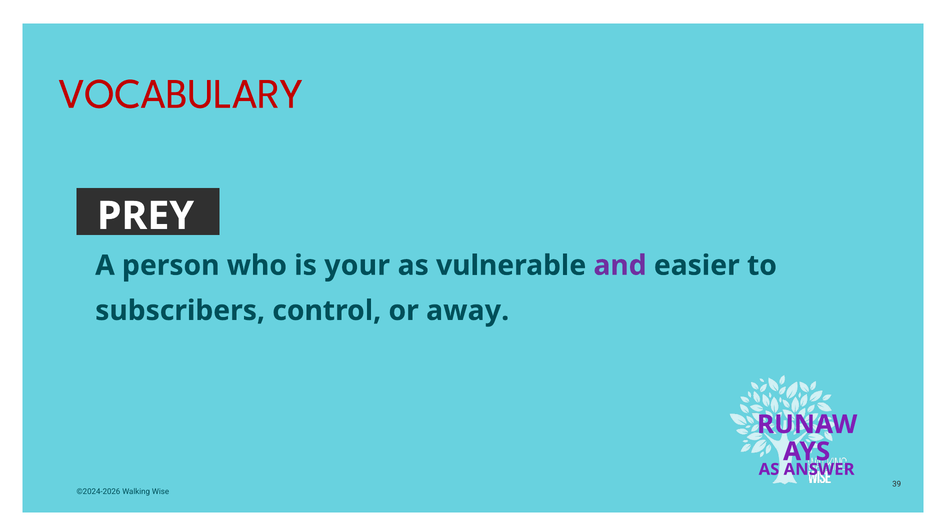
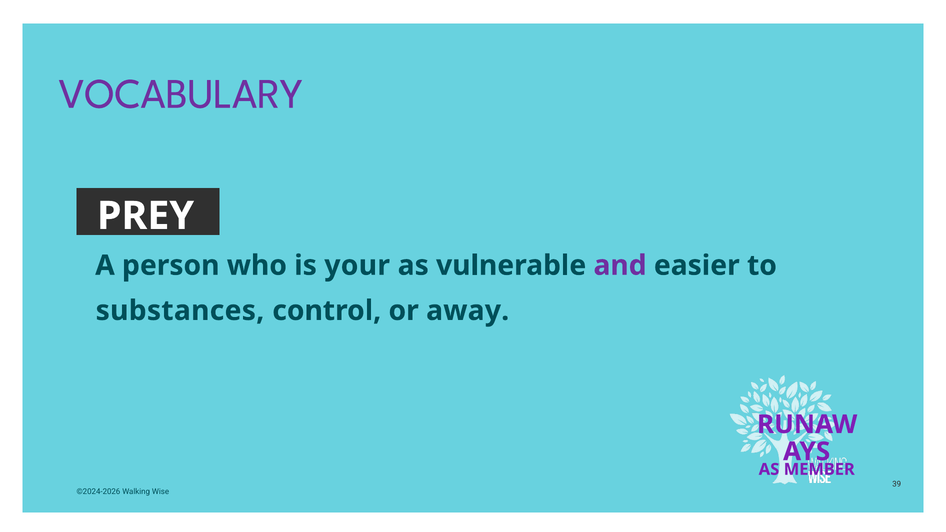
VOCABULARY colour: red -> purple (181, 94)
subscribers: subscribers -> substances (180, 311)
ANSWER: ANSWER -> MEMBER (819, 469)
